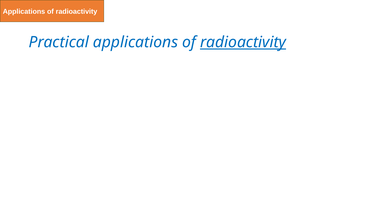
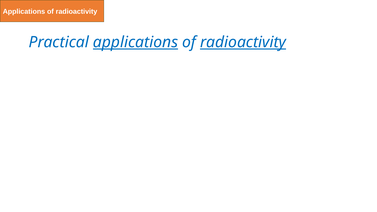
applications underline: none -> present (136, 42)
